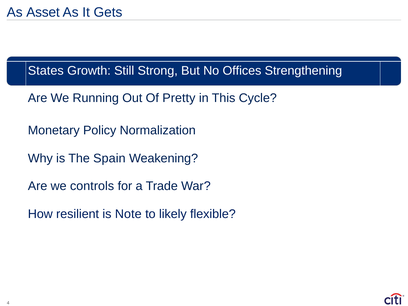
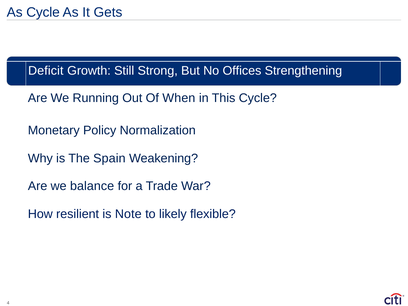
As Asset: Asset -> Cycle (43, 12)
States: States -> Deficit (46, 71)
Pretty: Pretty -> When (179, 98)
controls: controls -> balance (92, 186)
